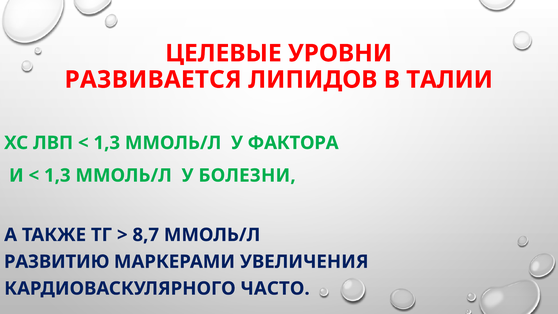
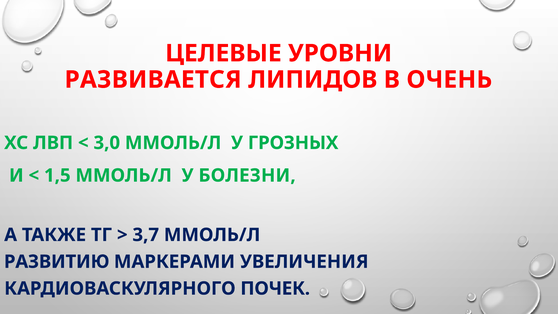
ТАЛИИ: ТАЛИИ -> ОЧЕНЬ (449, 80)
1,3: 1,3 -> 3,0 (107, 143)
ФАКТОРА: ФАКТОРА -> ГРОЗНЫХ (293, 143)
1,3: 1,3 -> 1,5 (57, 175)
8,7: 8,7 -> 3,7 (146, 235)
ЧАСТО: ЧАСТО -> ПОЧЕК (275, 288)
